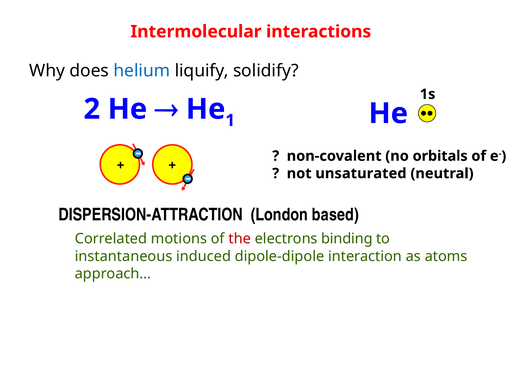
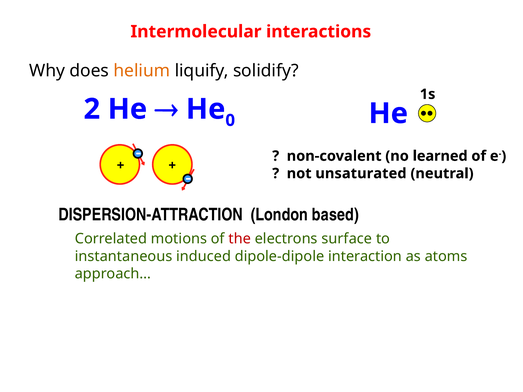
helium colour: blue -> orange (142, 71)
1: 1 -> 0 (230, 120)
orbitals: orbitals -> learned (440, 156)
binding: binding -> surface (347, 239)
